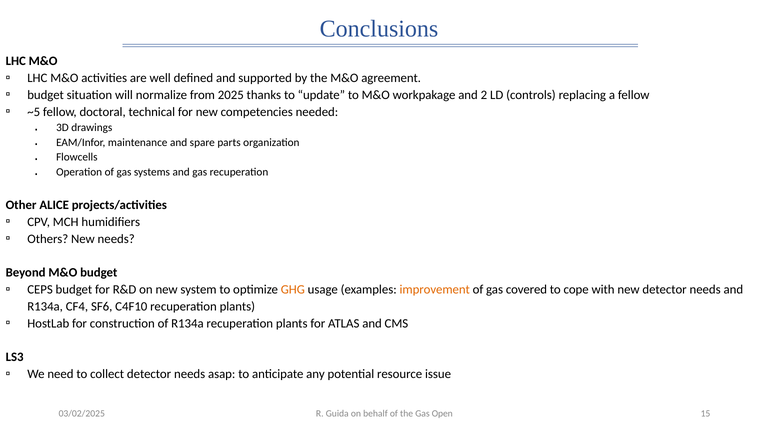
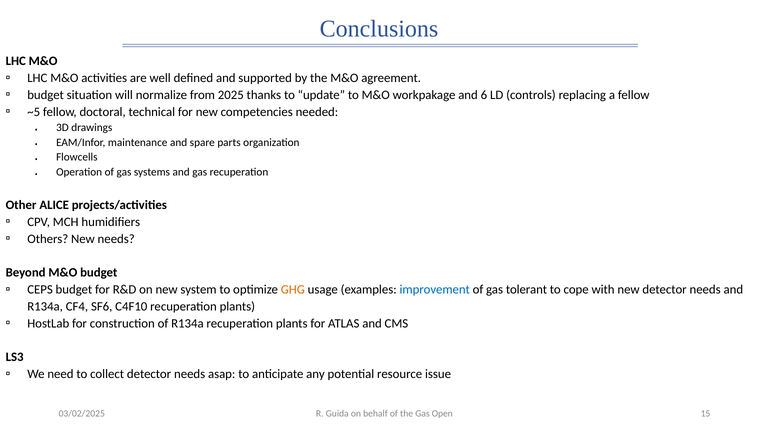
2: 2 -> 6 (484, 95)
improvement colour: orange -> blue (435, 289)
covered: covered -> tolerant (526, 289)
